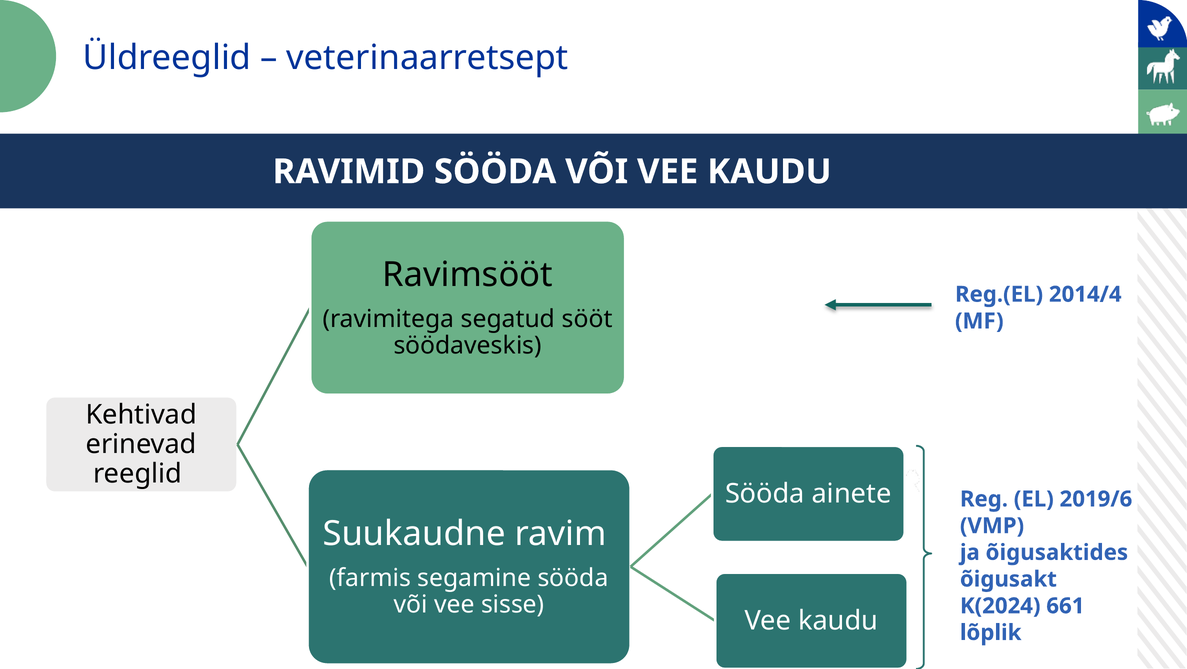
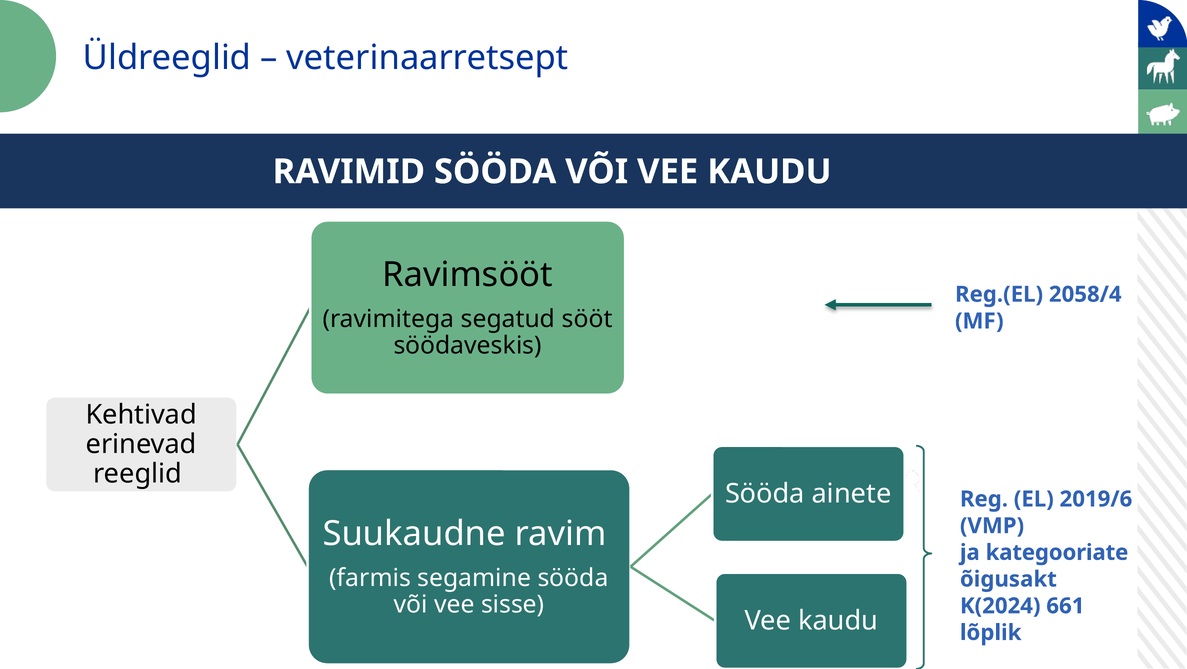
2014/4: 2014/4 -> 2058/4 (1085, 294)
õigusaktides: õigusaktides -> kategooriate (1057, 552)
